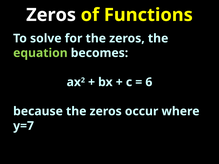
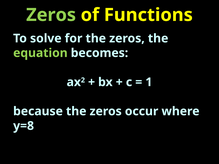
Zeros colour: white -> light green (51, 15)
6: 6 -> 1 (149, 82)
y=7: y=7 -> y=8 (24, 126)
